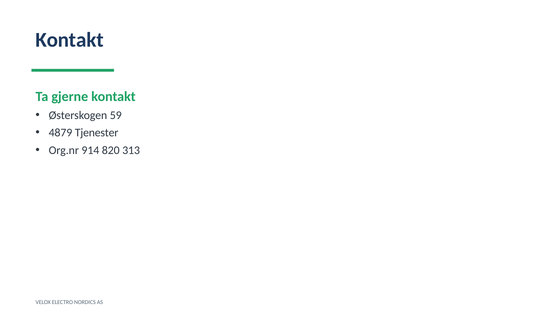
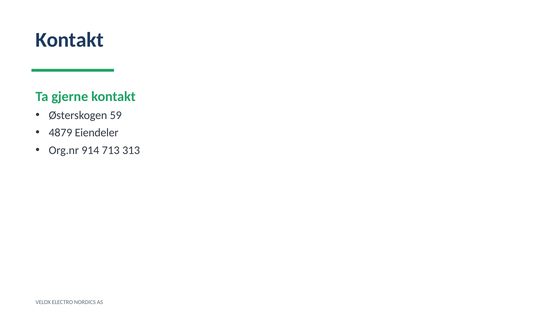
Tjenester: Tjenester -> Eiendeler (97, 132)
820: 820 -> 713 (111, 150)
